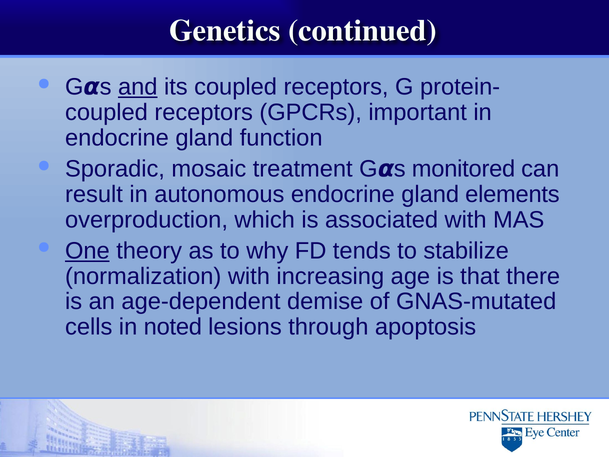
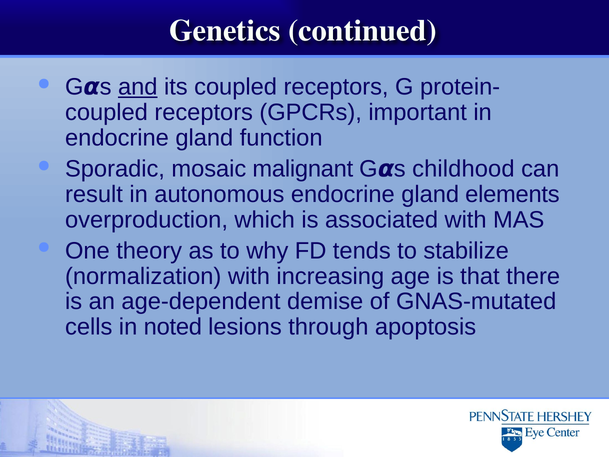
treatment: treatment -> malignant (303, 169)
monitored: monitored -> childhood (463, 169)
One underline: present -> none (87, 251)
